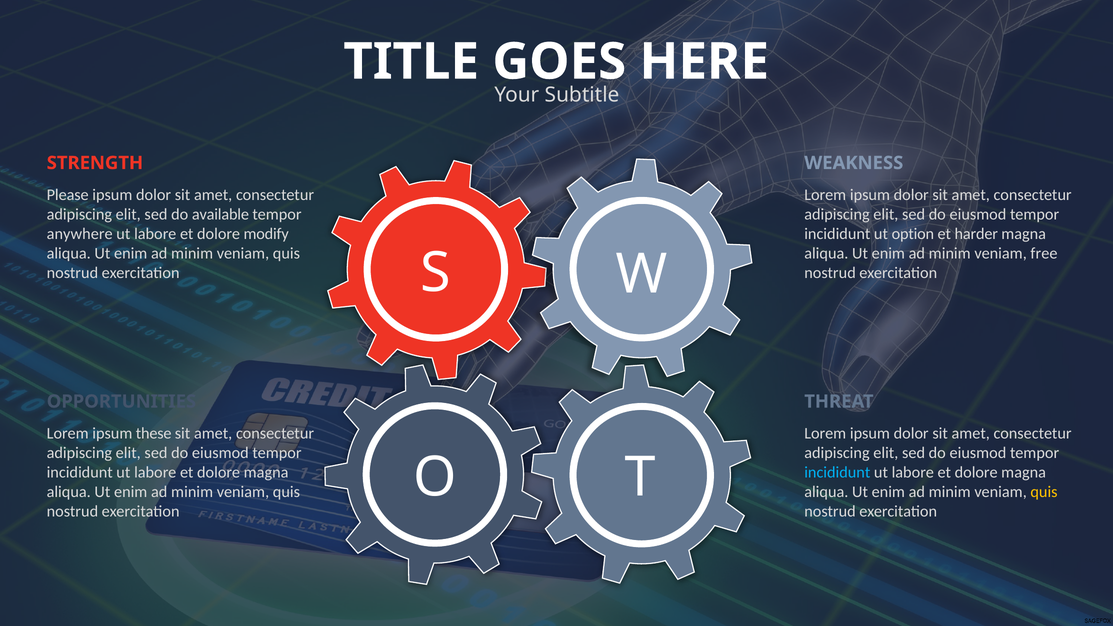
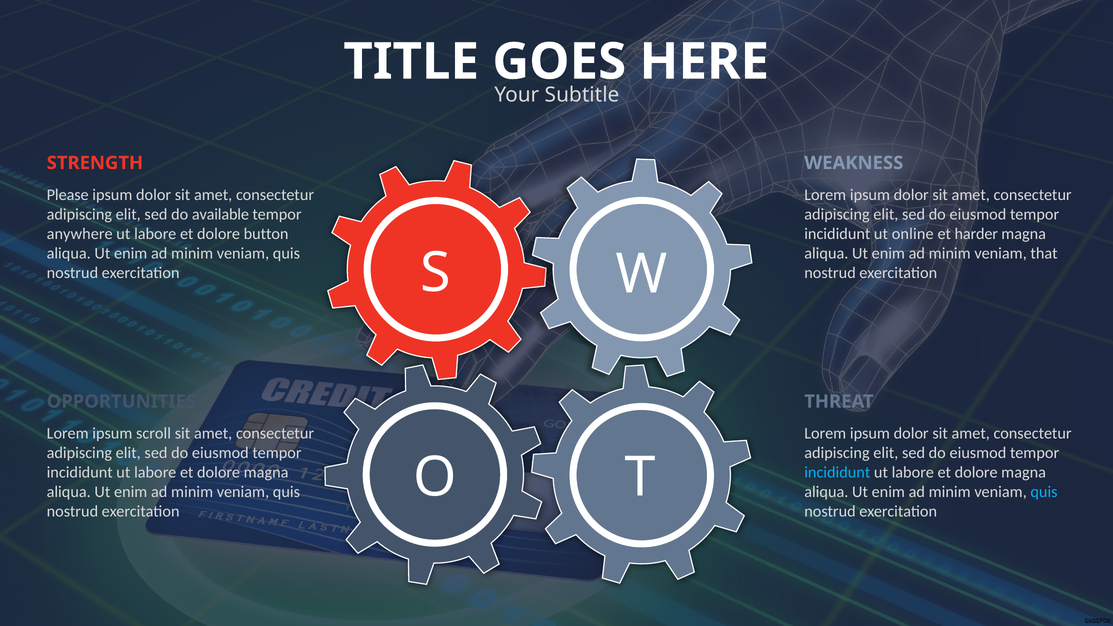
modify: modify -> button (266, 234)
option: option -> online (913, 234)
free: free -> that (1044, 253)
these: these -> scroll (154, 433)
quis colour: yellow -> light blue (1044, 492)
